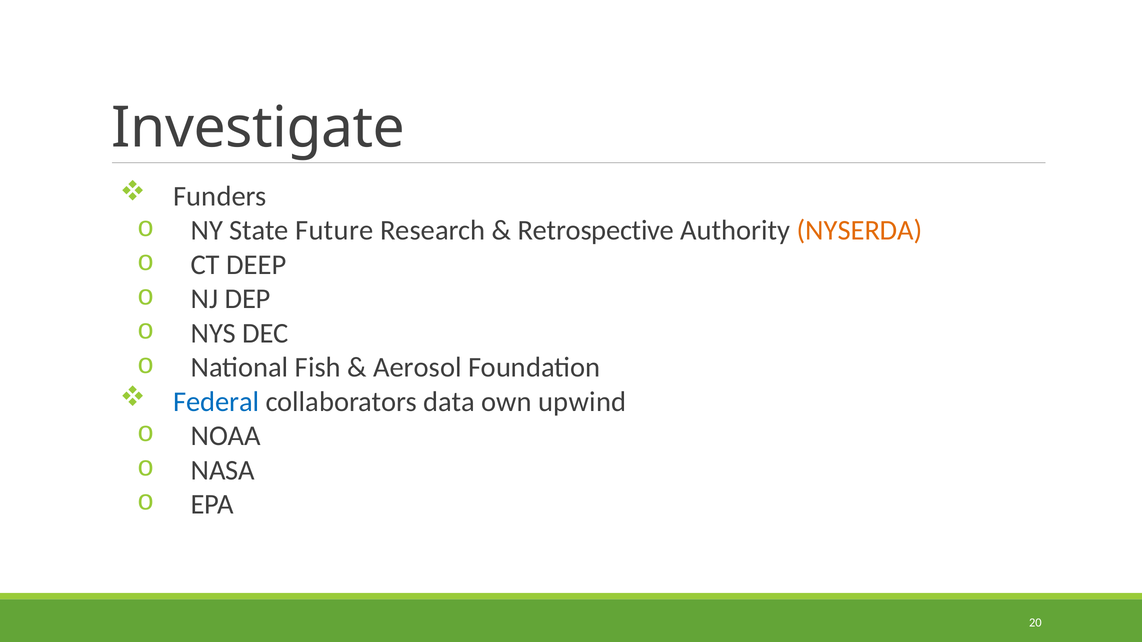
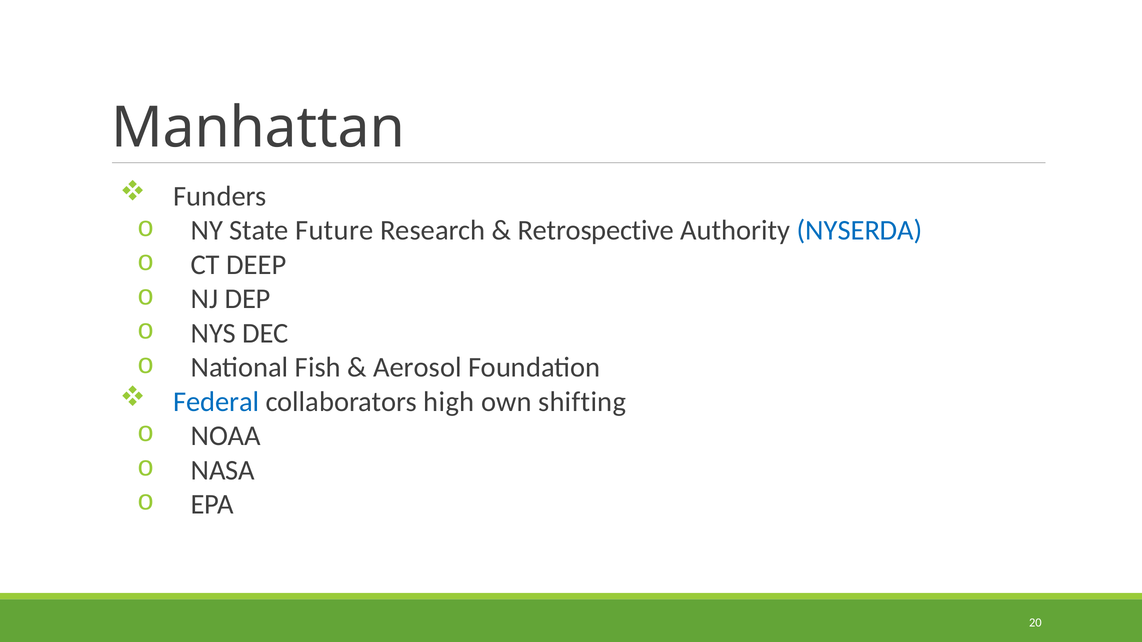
Investigate: Investigate -> Manhattan (258, 128)
NYSERDA colour: orange -> blue (860, 231)
data: data -> high (449, 402)
upwind: upwind -> shifting (582, 402)
